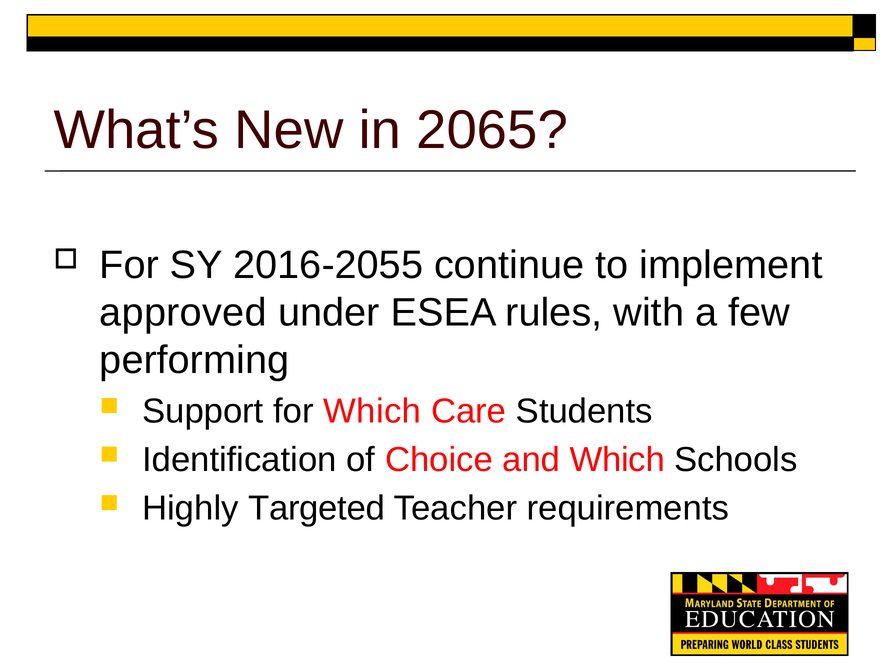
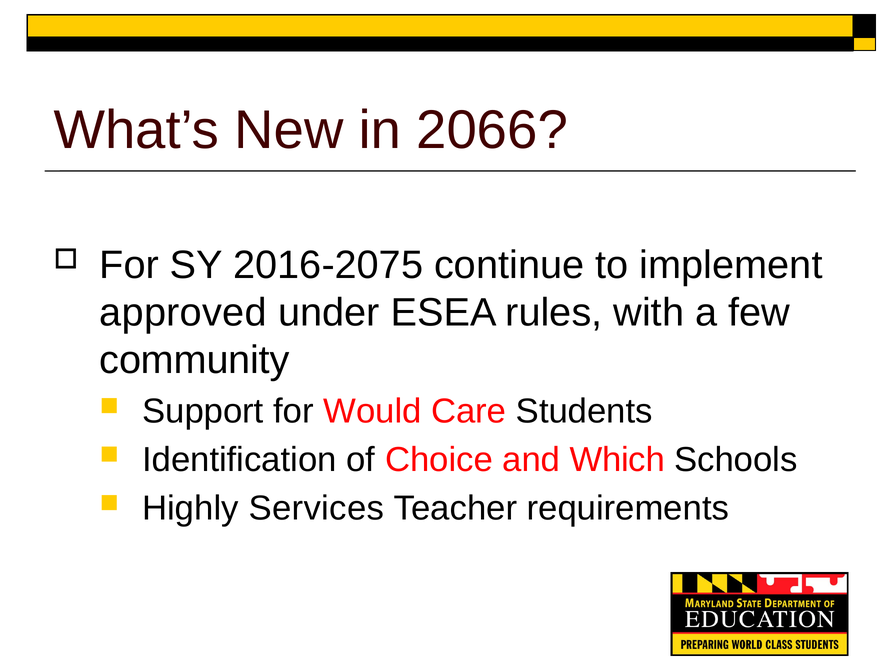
2065: 2065 -> 2066 (492, 130)
2016-2055: 2016-2055 -> 2016-2075 (328, 265)
performing: performing -> community (194, 361)
for Which: Which -> Would (372, 412)
Targeted: Targeted -> Services (316, 509)
